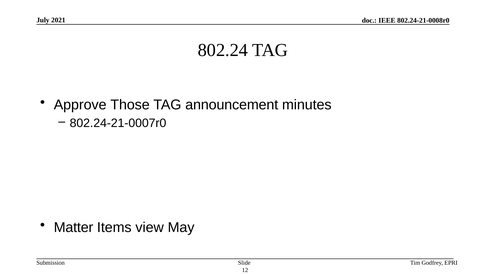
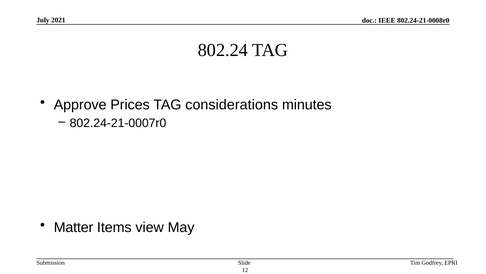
Those: Those -> Prices (130, 104)
announcement: announcement -> considerations (232, 104)
